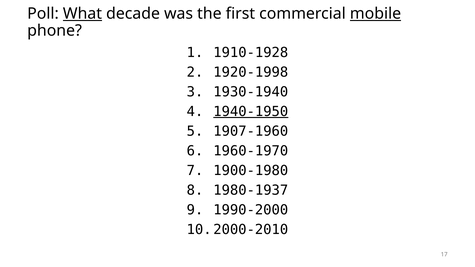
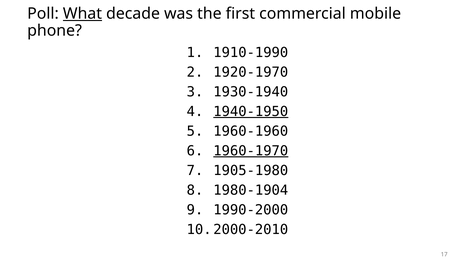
mobile underline: present -> none (376, 14)
1910-1928: 1910-1928 -> 1910-1990 (251, 53)
1920-1998: 1920-1998 -> 1920-1970 (251, 72)
1907-1960: 1907-1960 -> 1960-1960 (251, 131)
1960-1970 underline: none -> present (251, 151)
1900-1980: 1900-1980 -> 1905-1980 (251, 171)
1980-1937: 1980-1937 -> 1980-1904 (251, 190)
